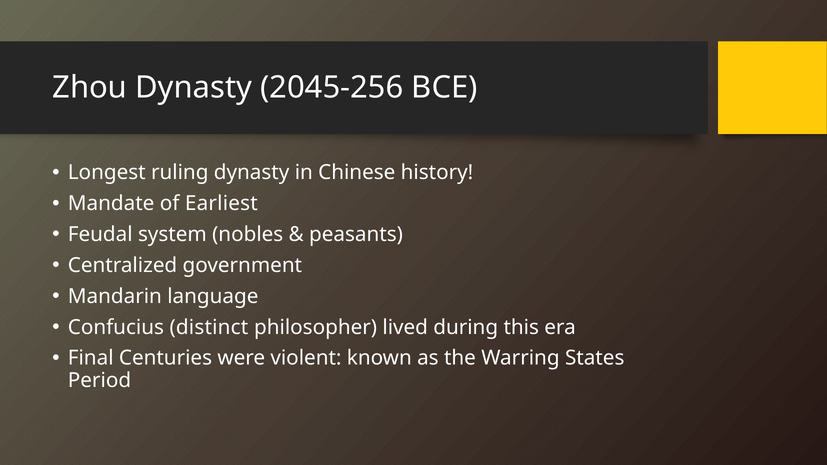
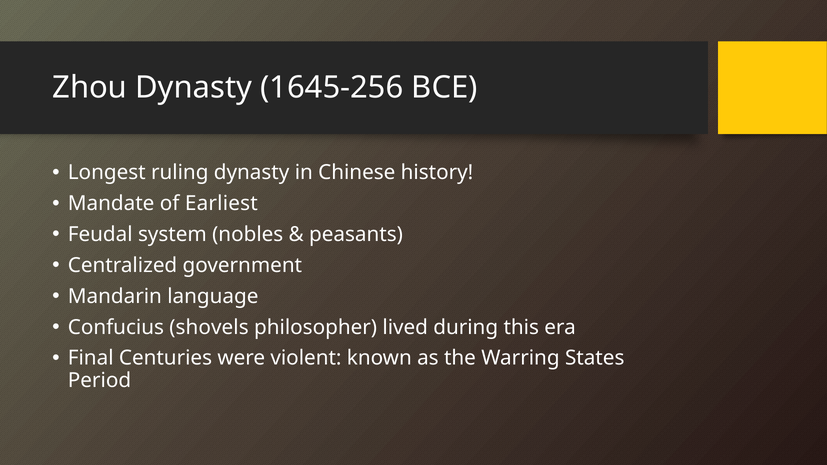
2045-256: 2045-256 -> 1645-256 (332, 88)
distinct: distinct -> shovels (209, 327)
